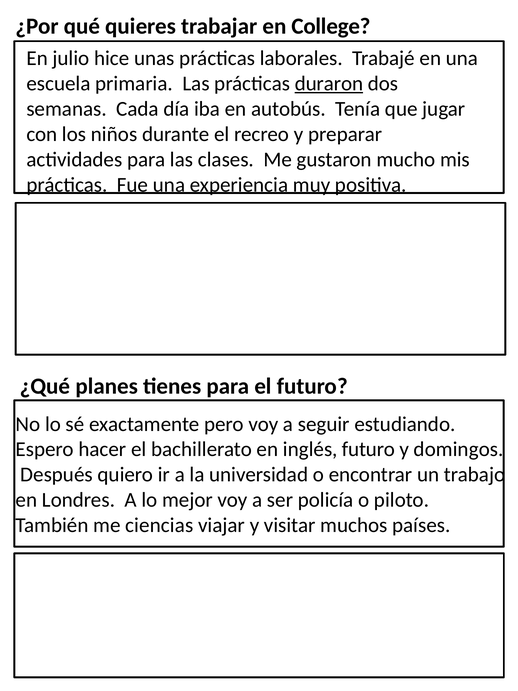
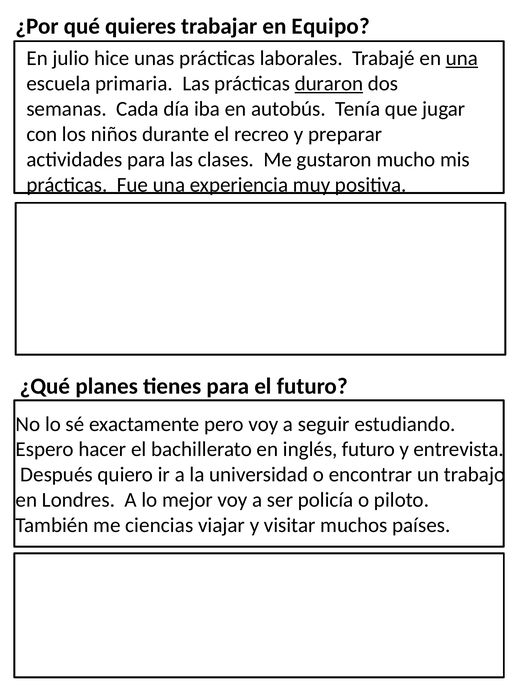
College: College -> Equipo (331, 26)
una underline: none -> present (462, 58)
domingos: domingos -> entrevista (459, 449)
